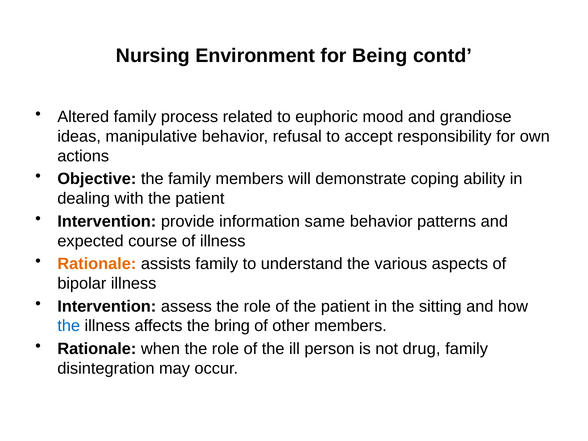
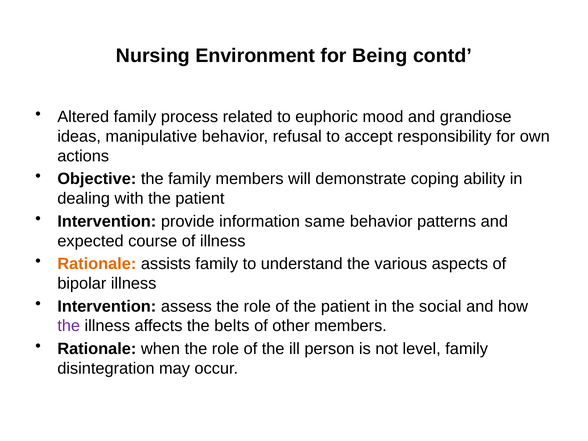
sitting: sitting -> social (440, 306)
the colour: blue -> purple (69, 326)
bring: bring -> belts (232, 326)
drug: drug -> level (422, 349)
